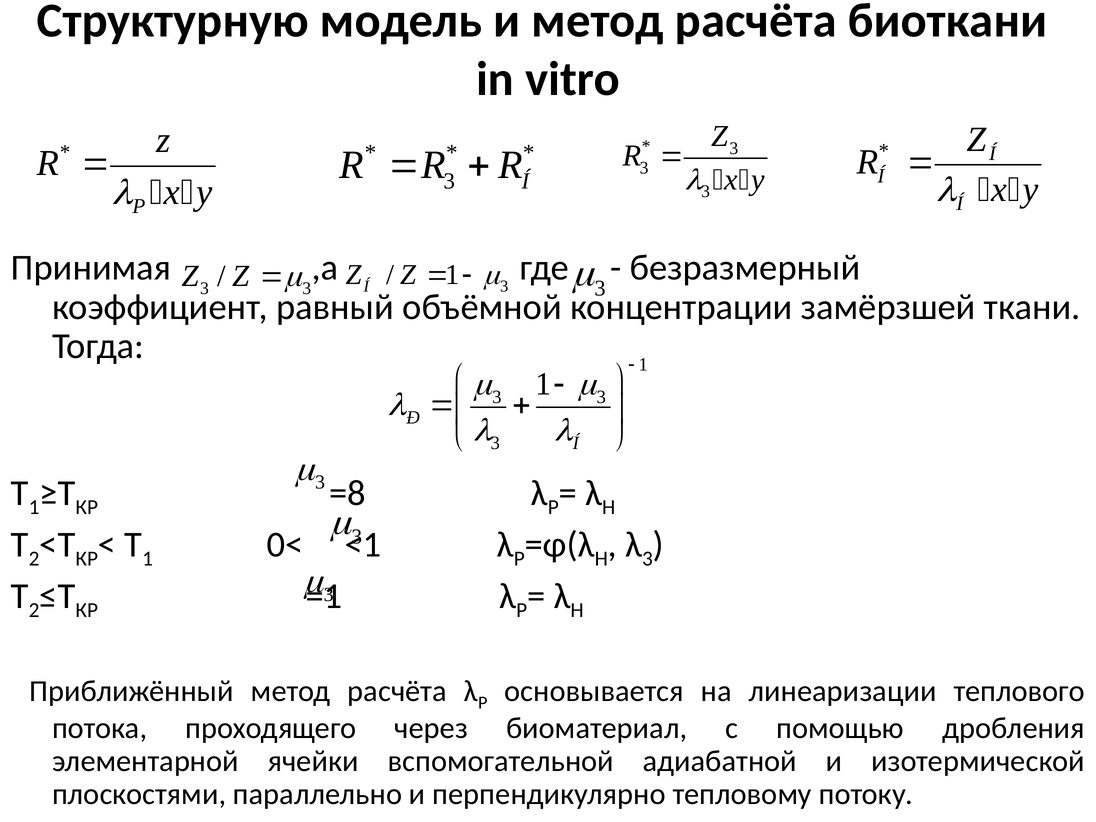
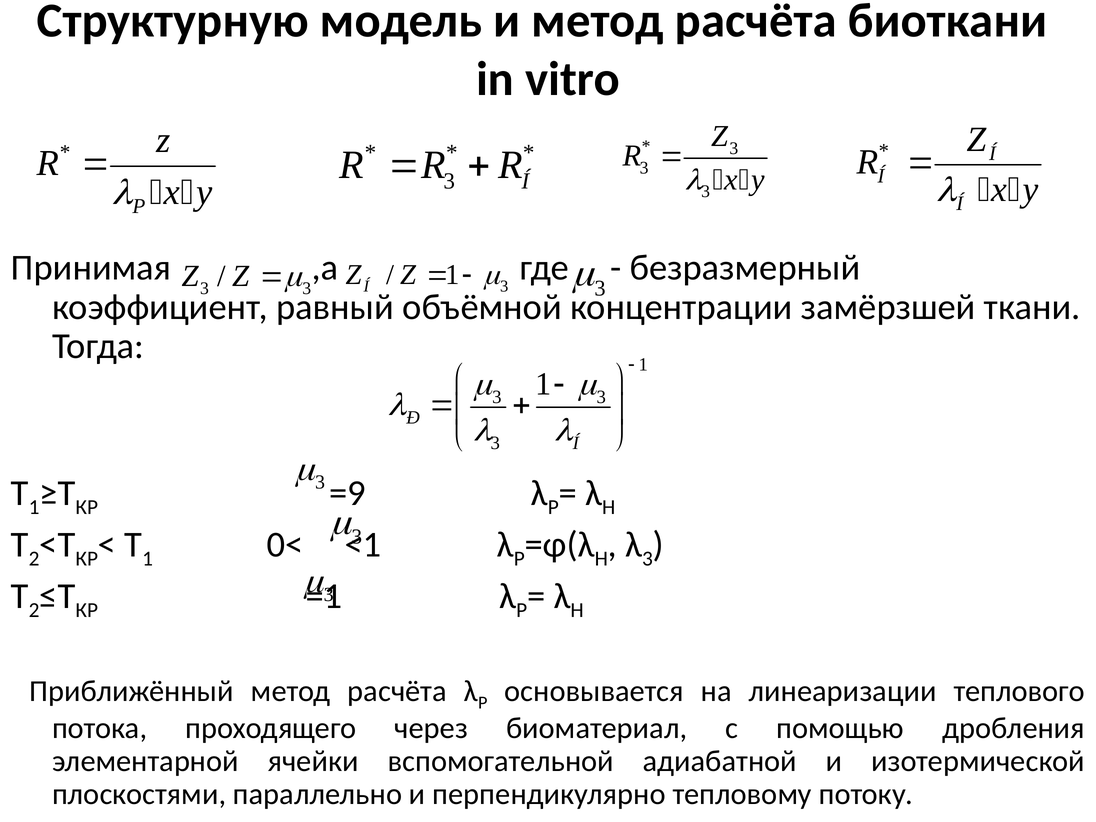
=8: =8 -> =9 (347, 493)
